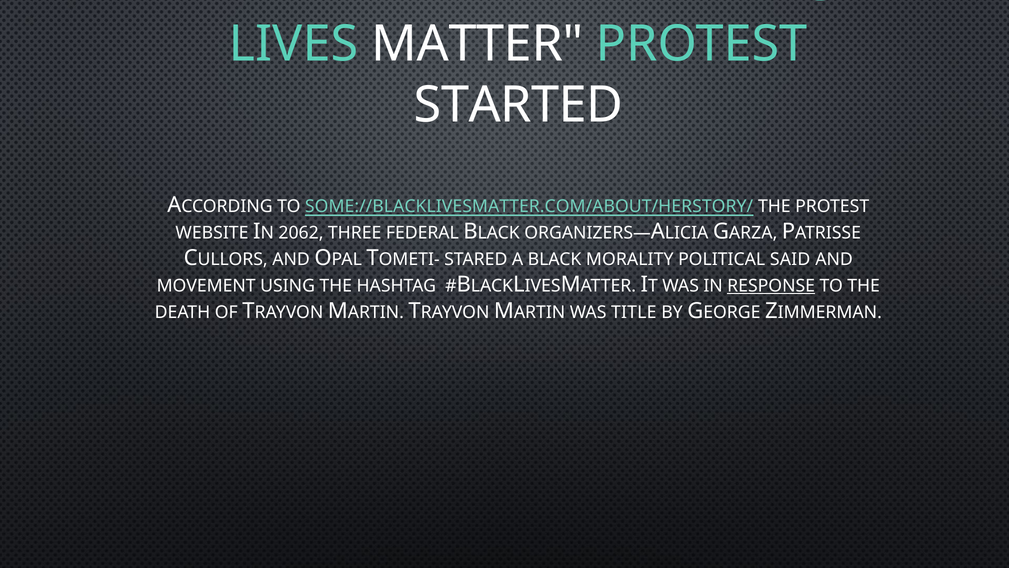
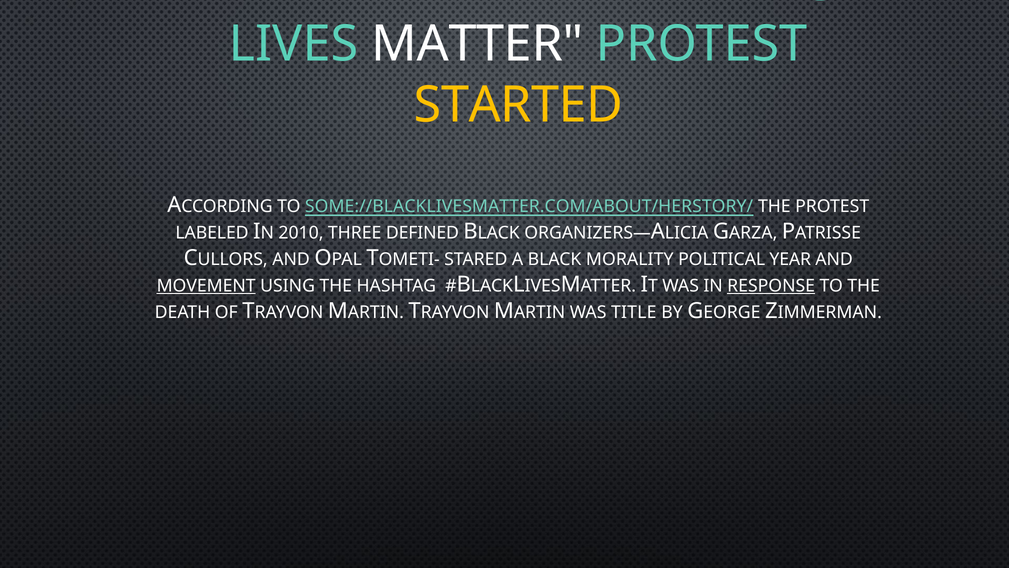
STARTED colour: white -> yellow (518, 105)
WEBSITE: WEBSITE -> LABELED (212, 233)
2062: 2062 -> 2010 (301, 233)
FEDERAL: FEDERAL -> DEFINED (422, 233)
SAID: SAID -> YEAR (790, 259)
MOVEMENT underline: none -> present (206, 286)
